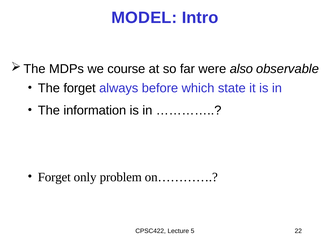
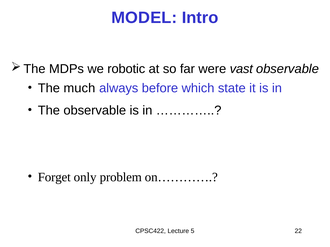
course: course -> robotic (126, 69)
also: also -> vast (241, 69)
The forget: forget -> much (79, 88)
The information: information -> observable (95, 111)
